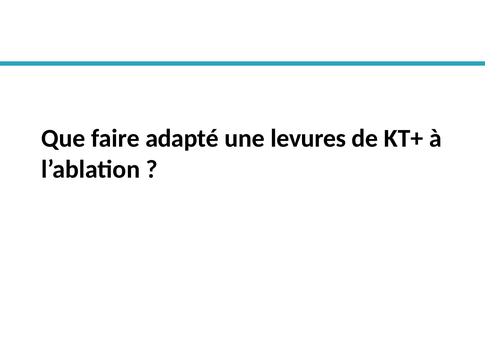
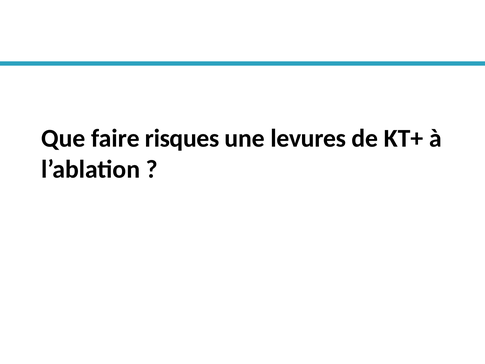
adapté: adapté -> risques (182, 138)
